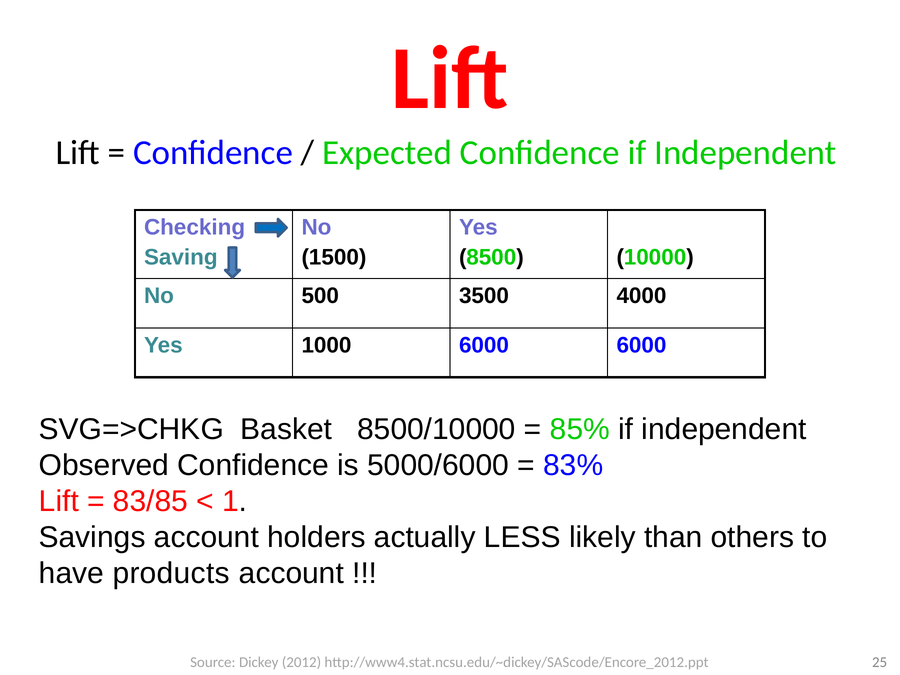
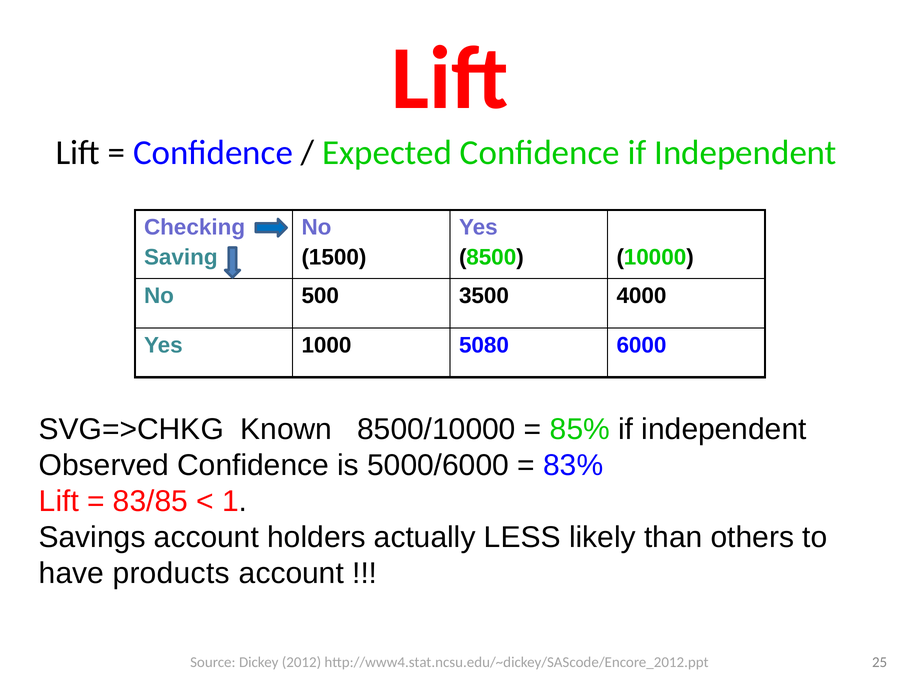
1000 6000: 6000 -> 5080 (484, 345)
Basket: Basket -> Known (286, 430)
